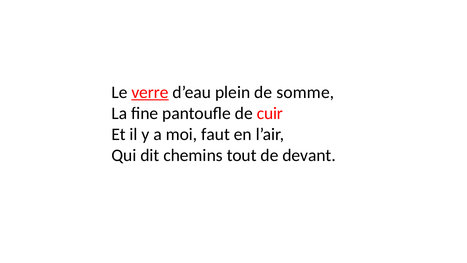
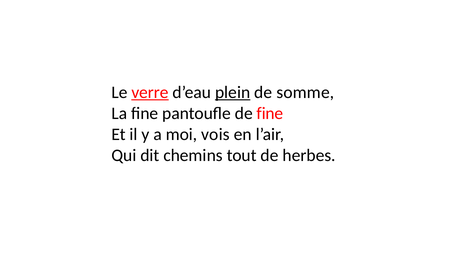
plein underline: none -> present (233, 92)
de cuir: cuir -> fine (270, 113)
faut: faut -> vois (215, 134)
devant: devant -> herbes (309, 155)
